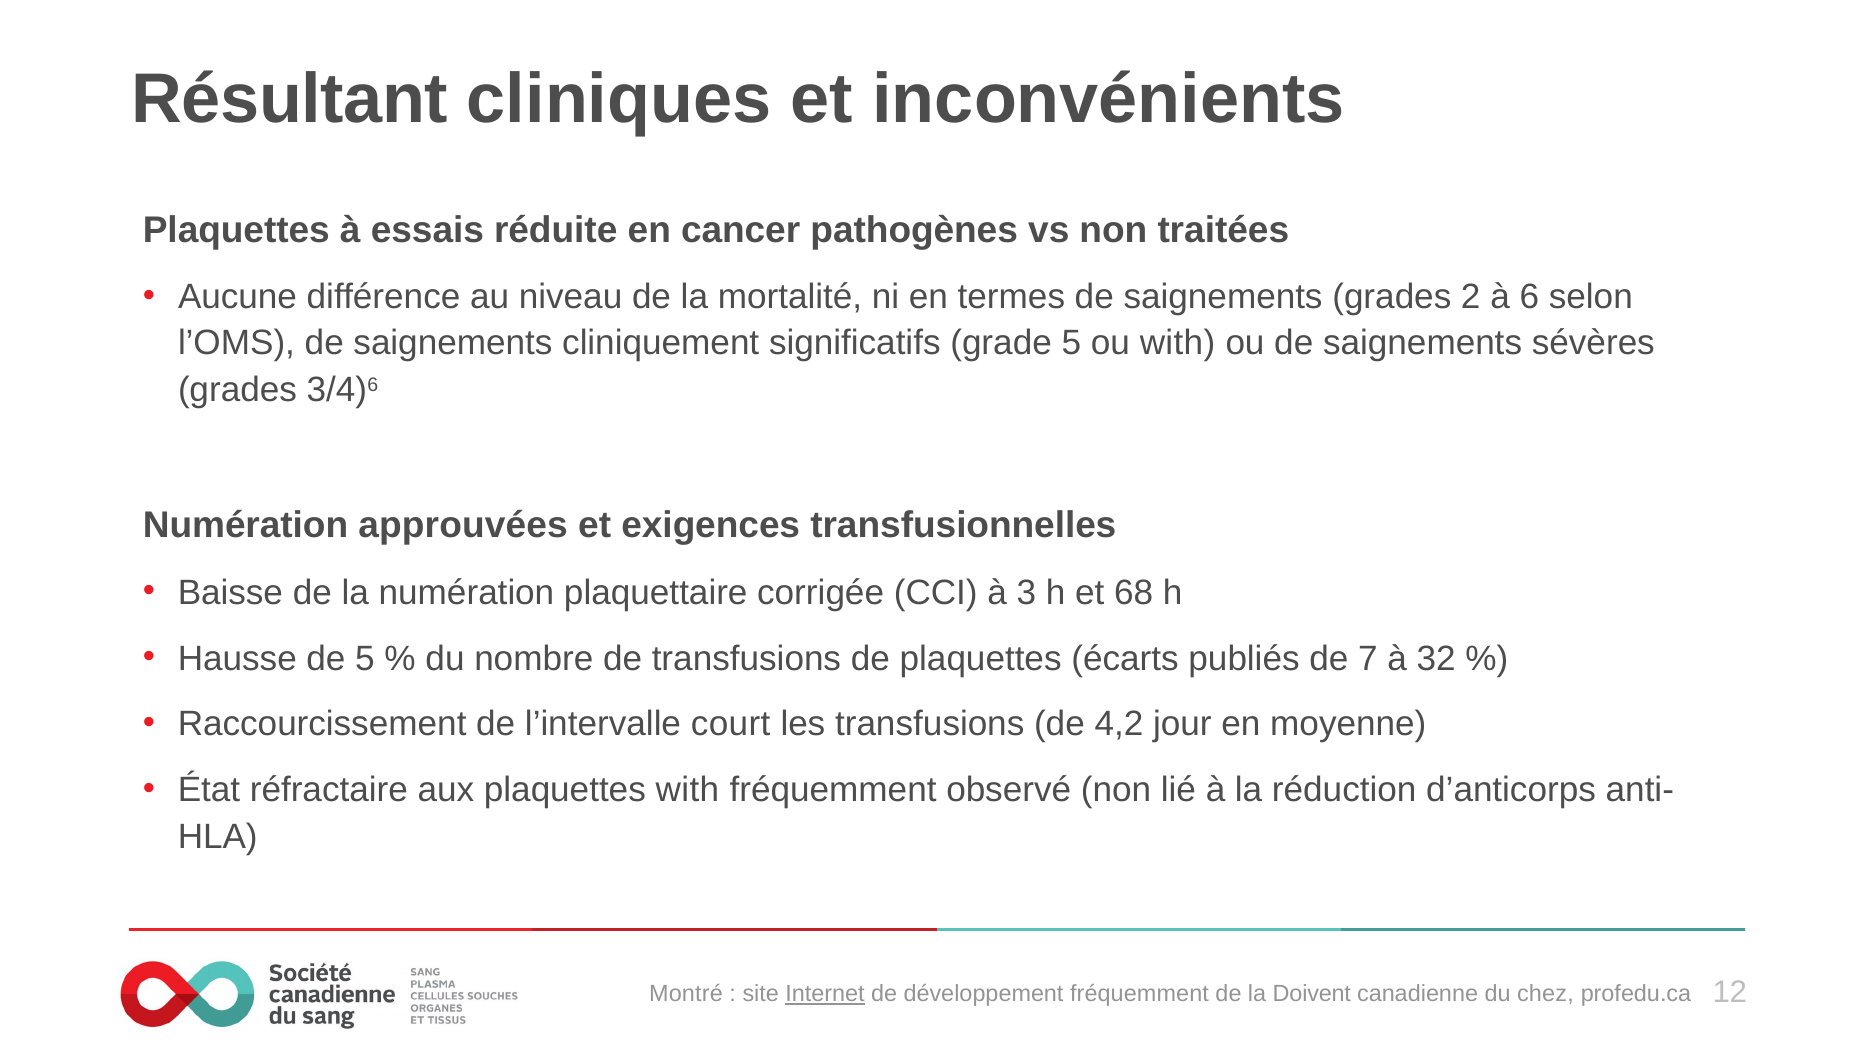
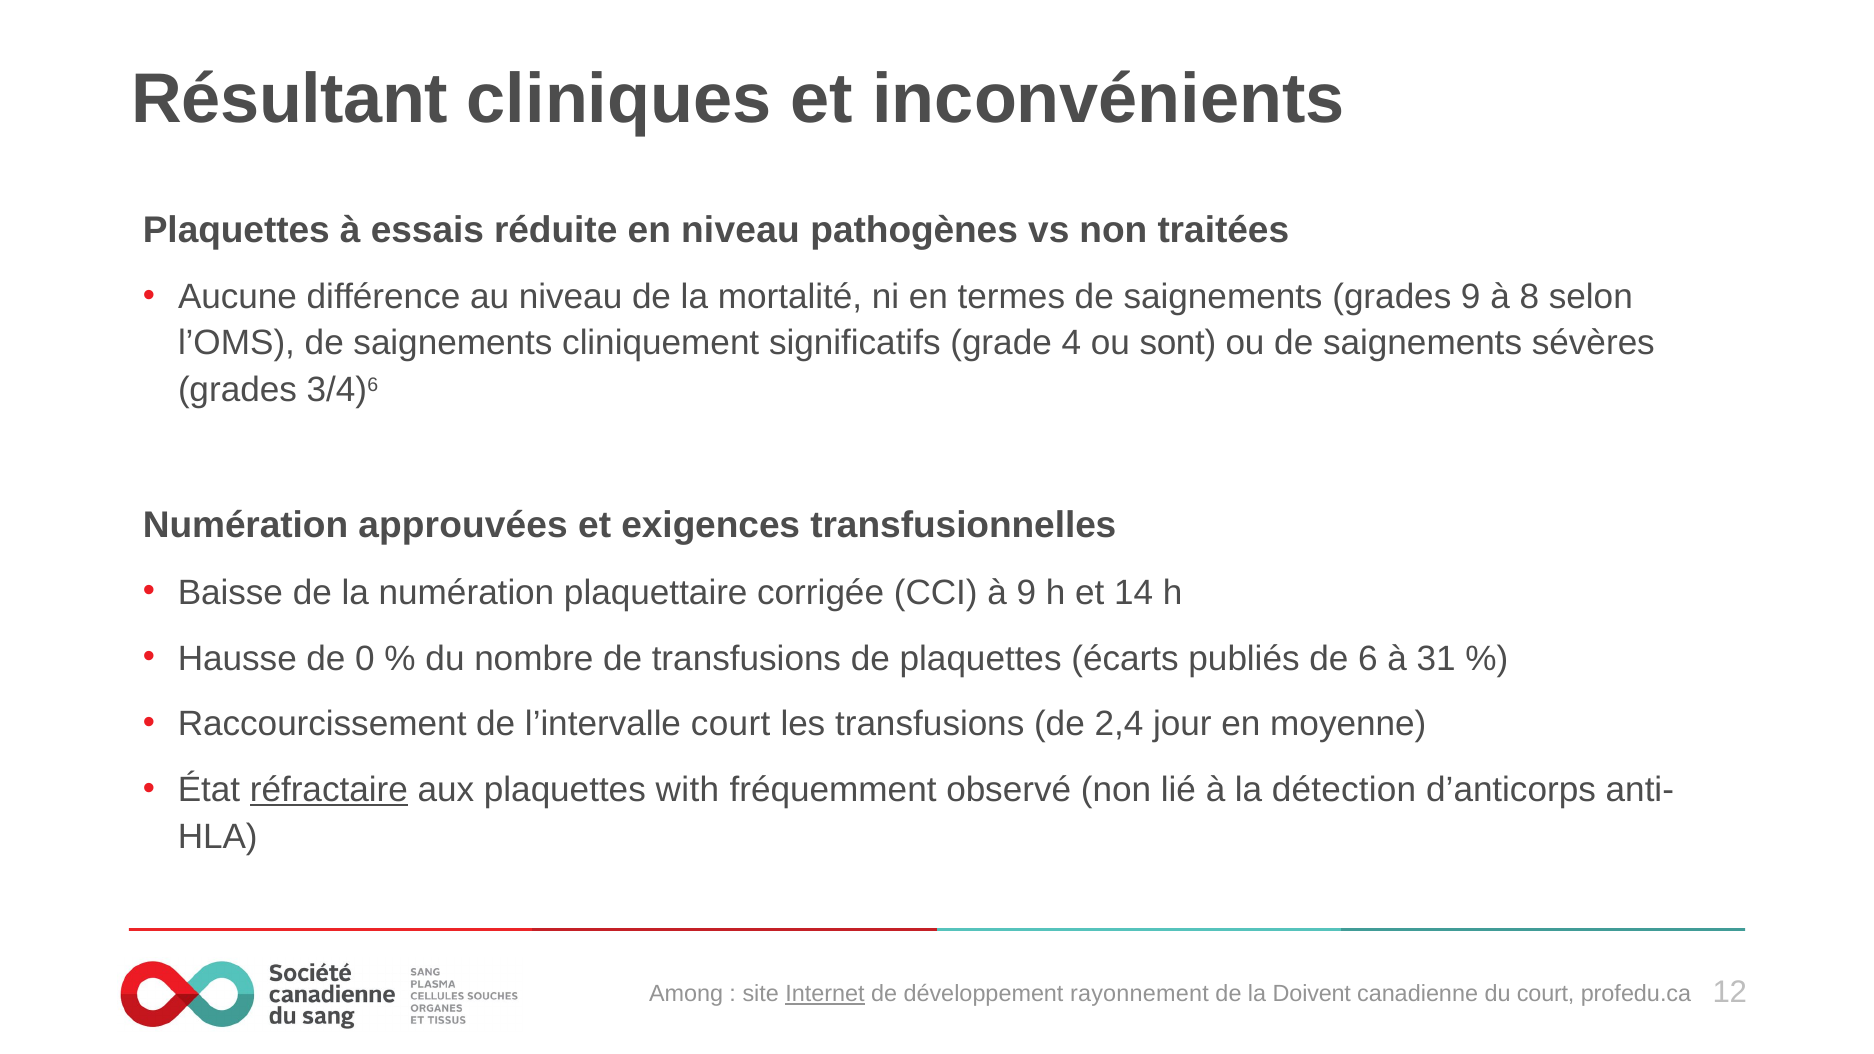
en cancer: cancer -> niveau (740, 230)
grades 2: 2 -> 9 (1471, 297)
6: 6 -> 8 (1529, 297)
grade 5: 5 -> 4 (1071, 343)
ou with: with -> sont (1178, 343)
à 3: 3 -> 9 (1026, 593)
68: 68 -> 14 (1134, 593)
de 5: 5 -> 0 (365, 659)
7: 7 -> 6 (1368, 659)
32: 32 -> 31 (1436, 659)
4,2: 4,2 -> 2,4 (1119, 724)
réfractaire underline: none -> present (329, 790)
réduction: réduction -> détection (1344, 790)
Montré: Montré -> Among (686, 994)
développement fréquemment: fréquemment -> rayonnement (1139, 994)
du chez: chez -> court (1546, 994)
